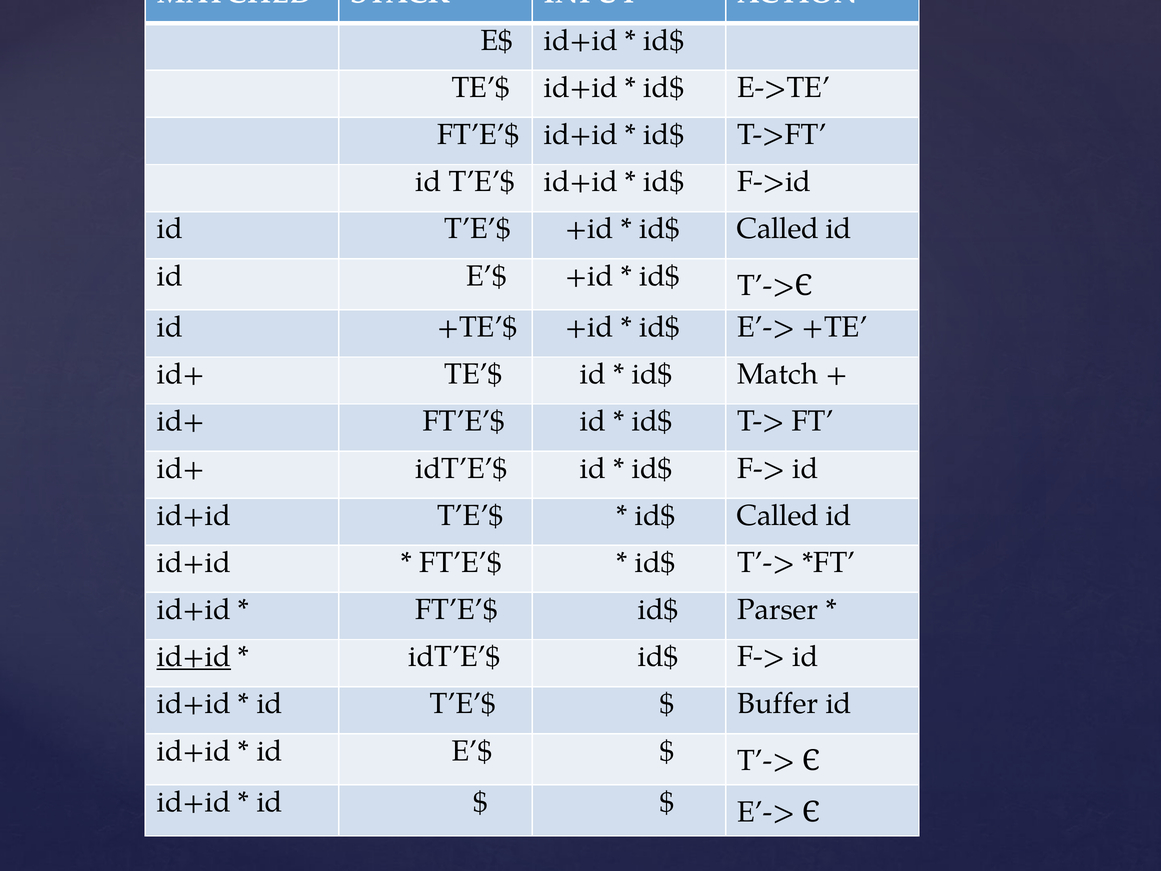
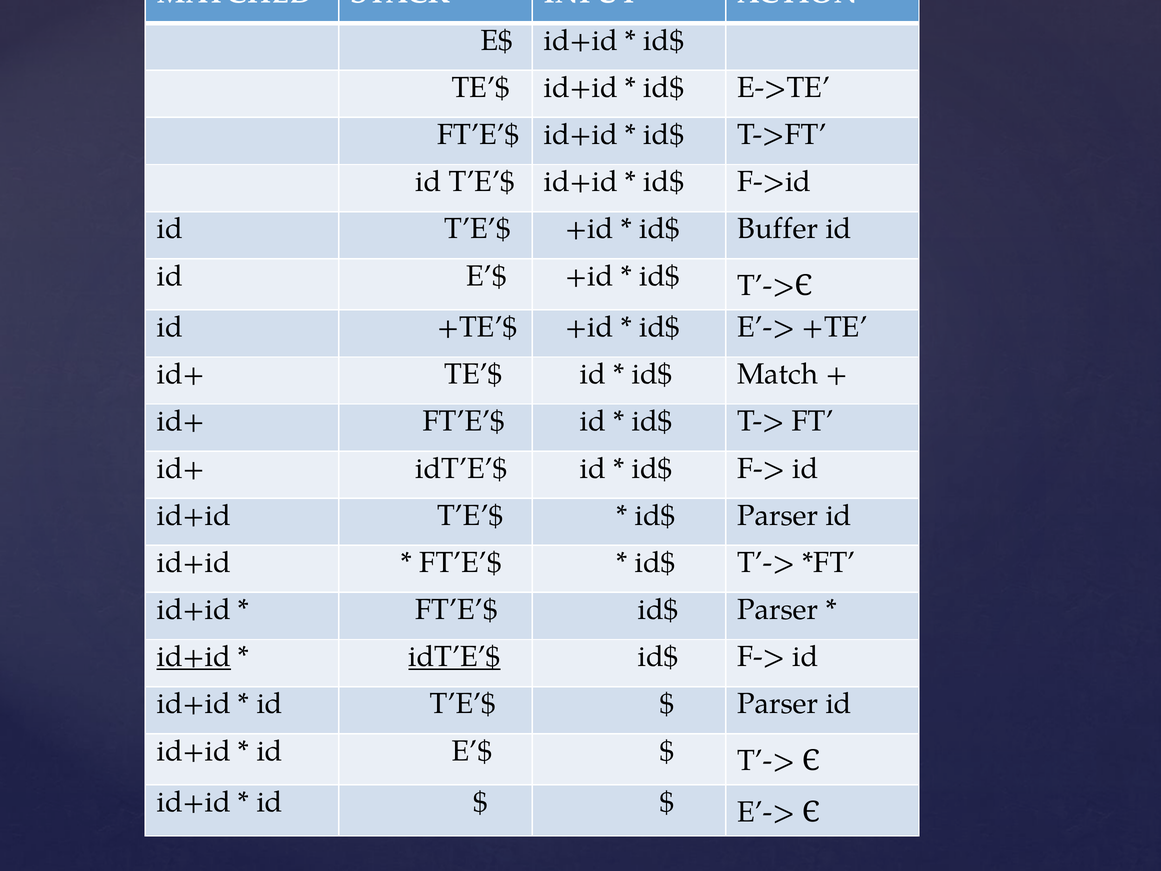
Called: Called -> Buffer (778, 229)
Called: Called -> Parser (778, 515)
idT’E’$ underline: none -> present (454, 657)
Buffer: Buffer -> Parser (778, 704)
